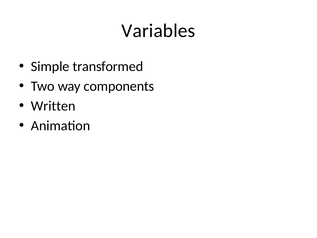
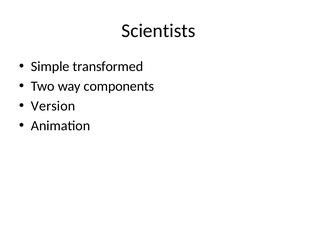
Variables: Variables -> Scientists (158, 31)
Written: Written -> Version (53, 106)
